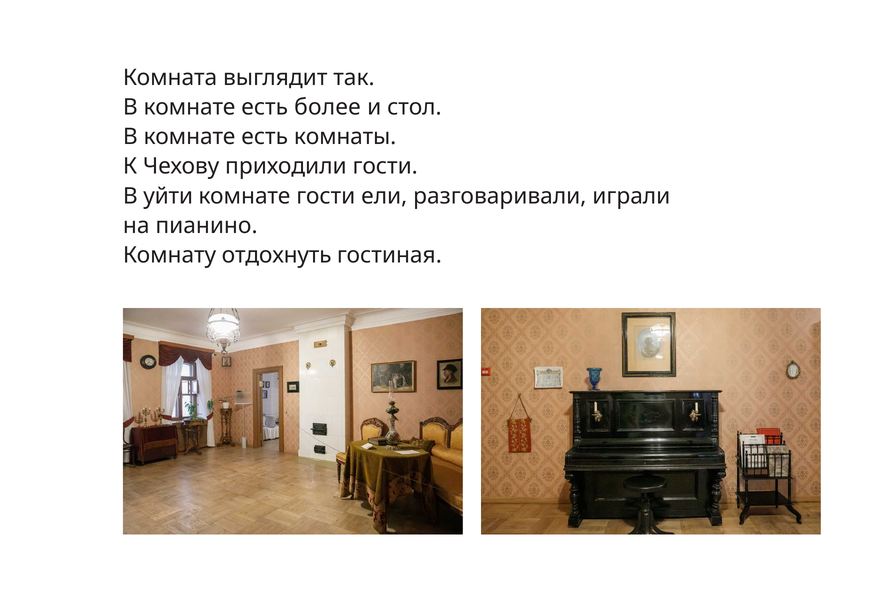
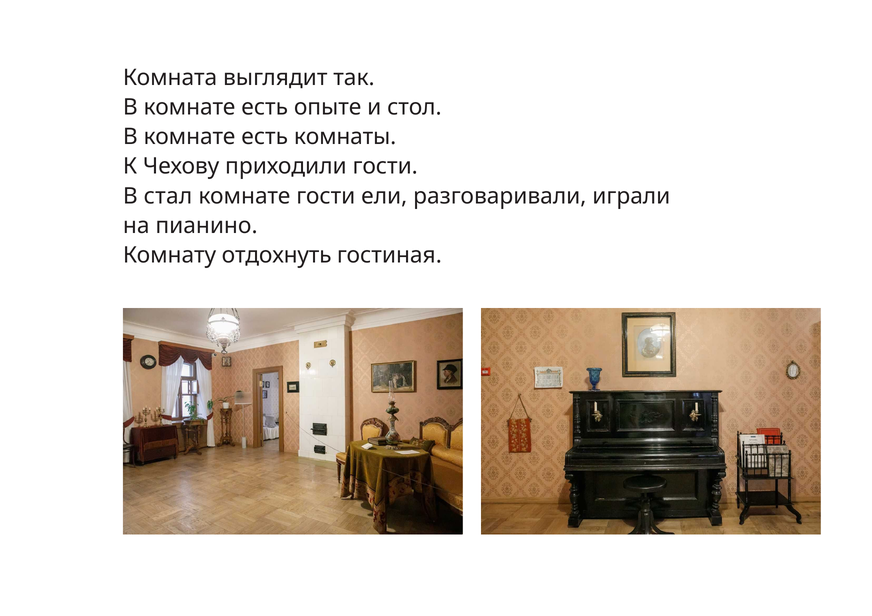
более: более -> опыте (328, 107)
уйти: уйти -> стал (168, 196)
